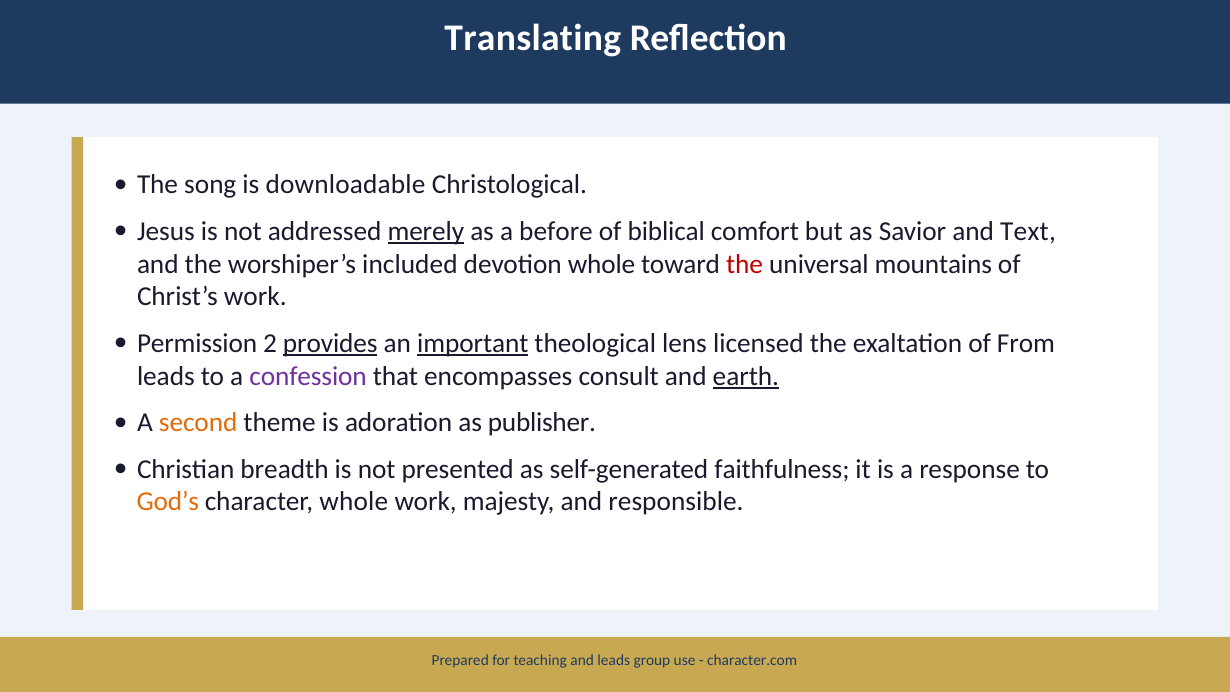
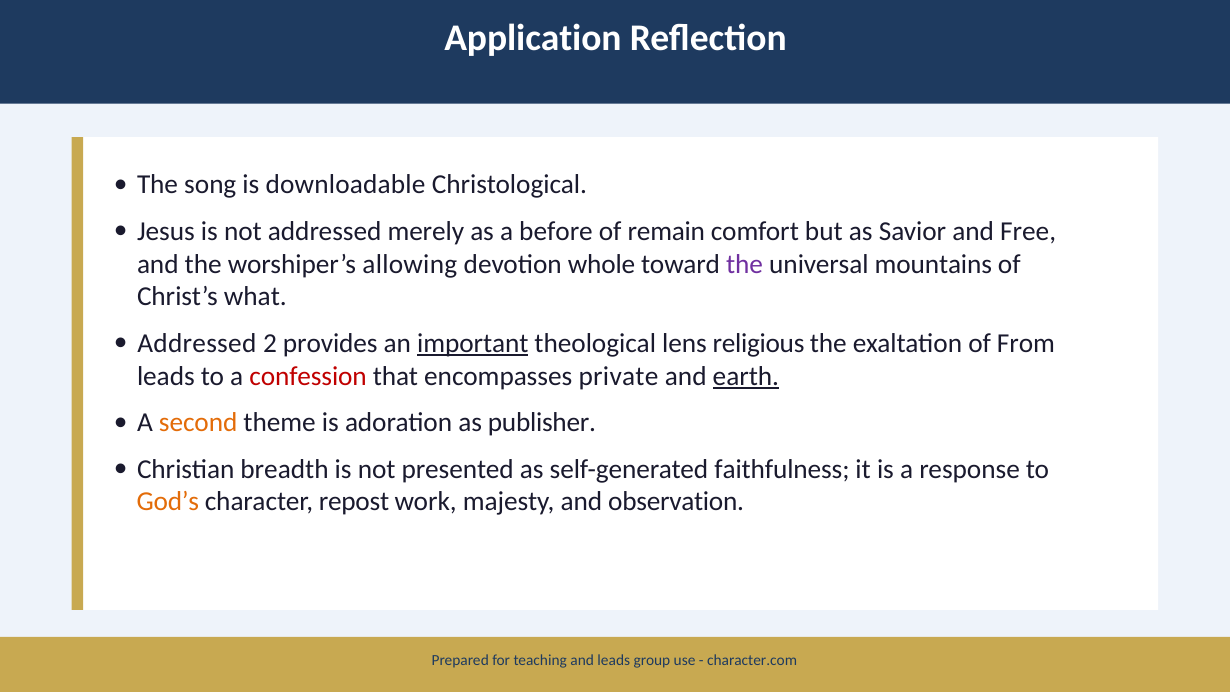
Translating: Translating -> Application (533, 38)
merely underline: present -> none (426, 231)
biblical: biblical -> remain (666, 231)
Text: Text -> Free (1028, 231)
included: included -> allowing (410, 264)
the colour: red -> purple (745, 264)
Christ’s work: work -> what (255, 297)
Permission: Permission -> Addressed (197, 343)
provides underline: present -> none (330, 343)
licensed: licensed -> religious (759, 343)
confession colour: purple -> red (308, 376)
consult: consult -> private (619, 376)
character whole: whole -> repost (354, 502)
responsible: responsible -> observation (676, 502)
